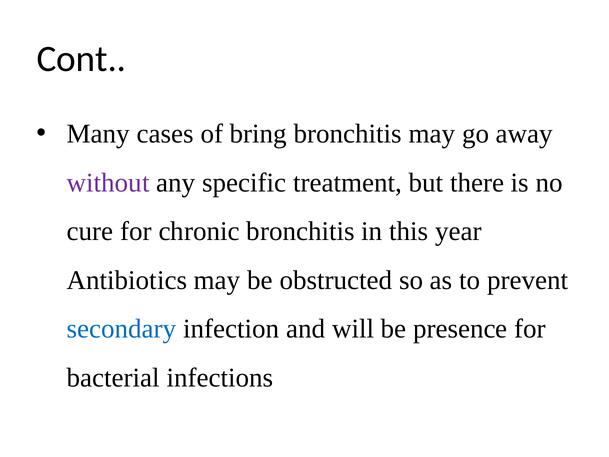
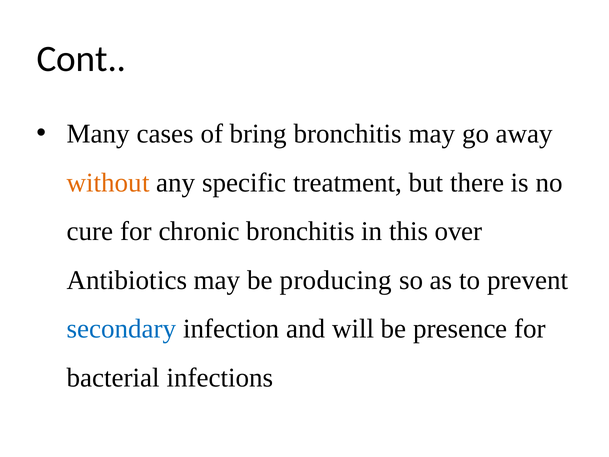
without colour: purple -> orange (108, 182)
year: year -> over (459, 231)
obstructed: obstructed -> producing (336, 280)
